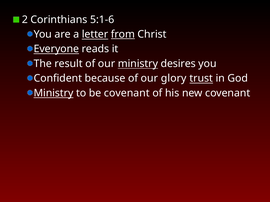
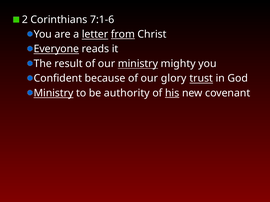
5:1-6: 5:1-6 -> 7:1-6 (102, 20)
desires: desires -> mighty (178, 64)
be covenant: covenant -> authority (127, 93)
his underline: none -> present (172, 93)
